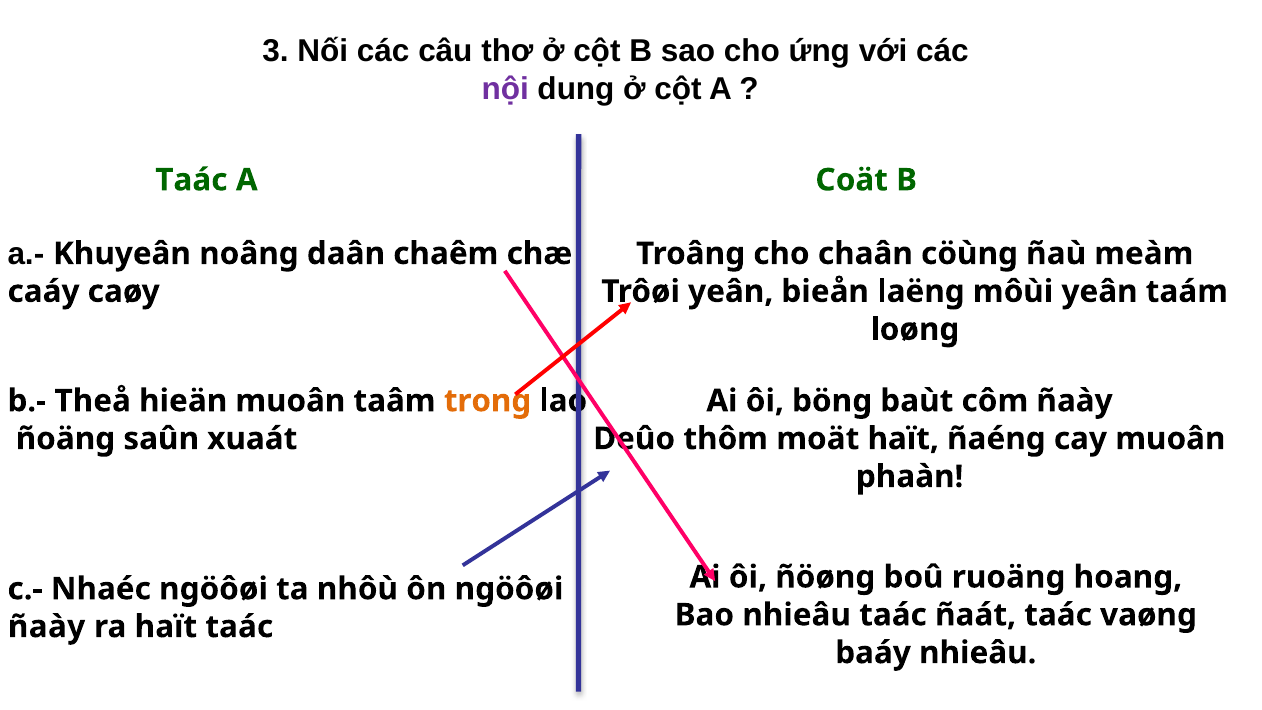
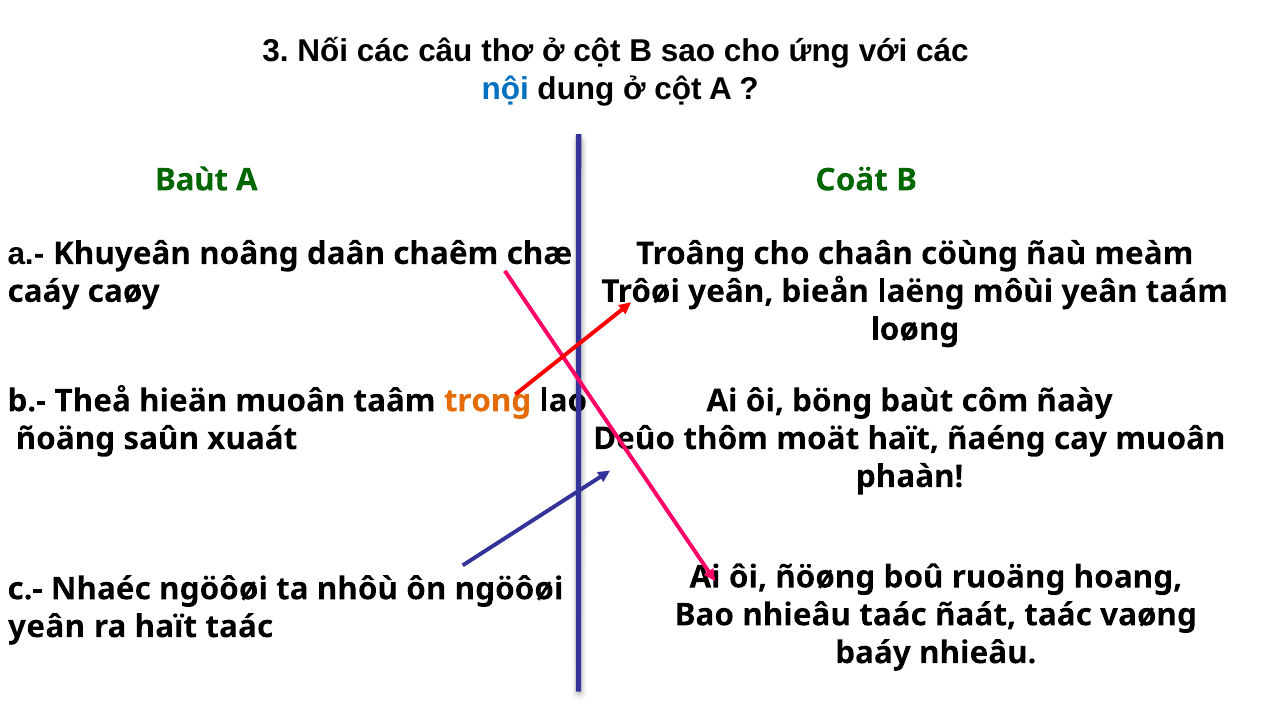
nội colour: purple -> blue (505, 89)
Taác: Taác -> Baùt (191, 180)
ñaày: ñaày -> yeân (47, 627)
